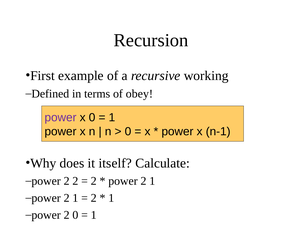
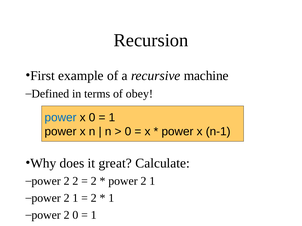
working: working -> machine (206, 76)
power colour: purple -> blue (61, 118)
itself: itself -> great (115, 164)
